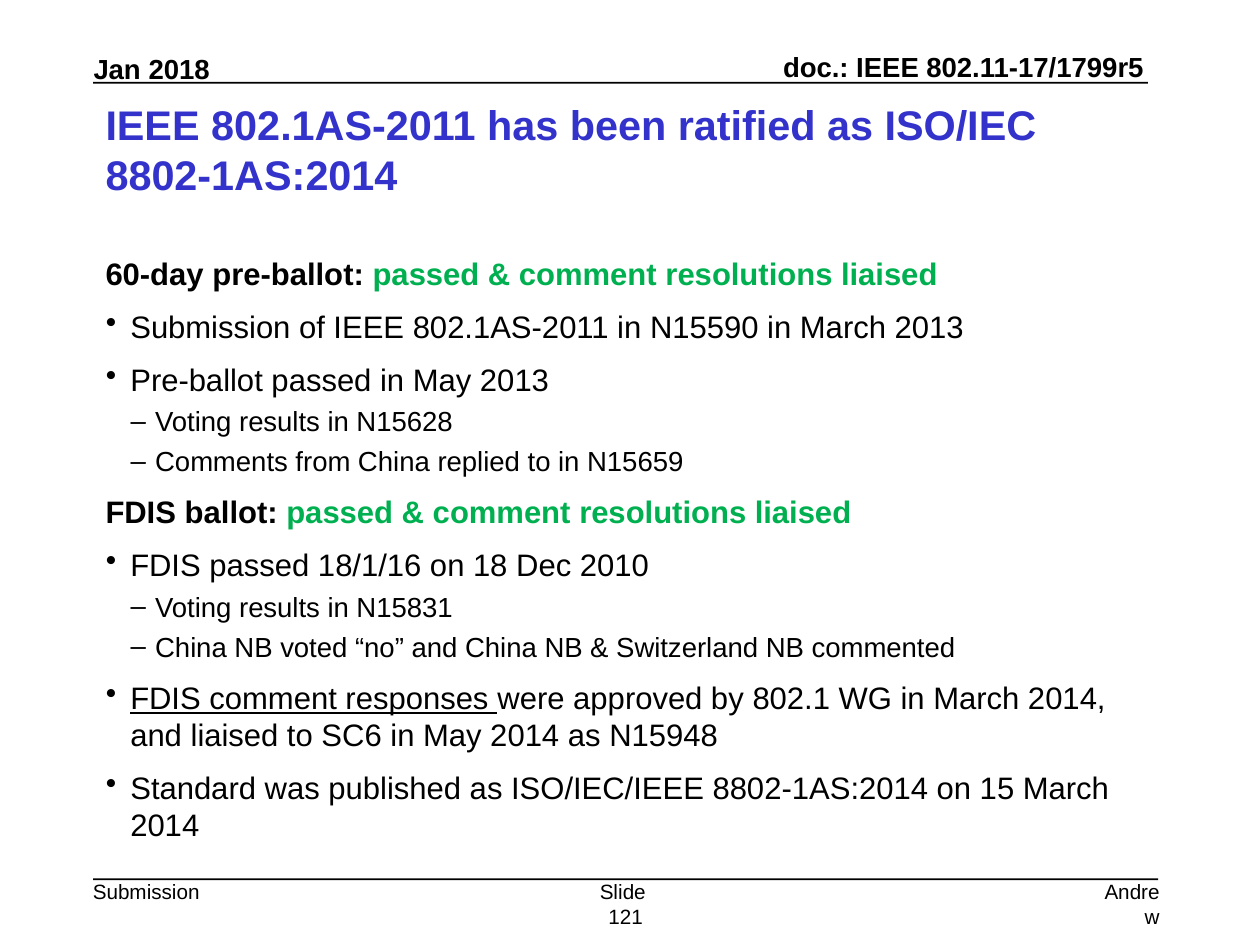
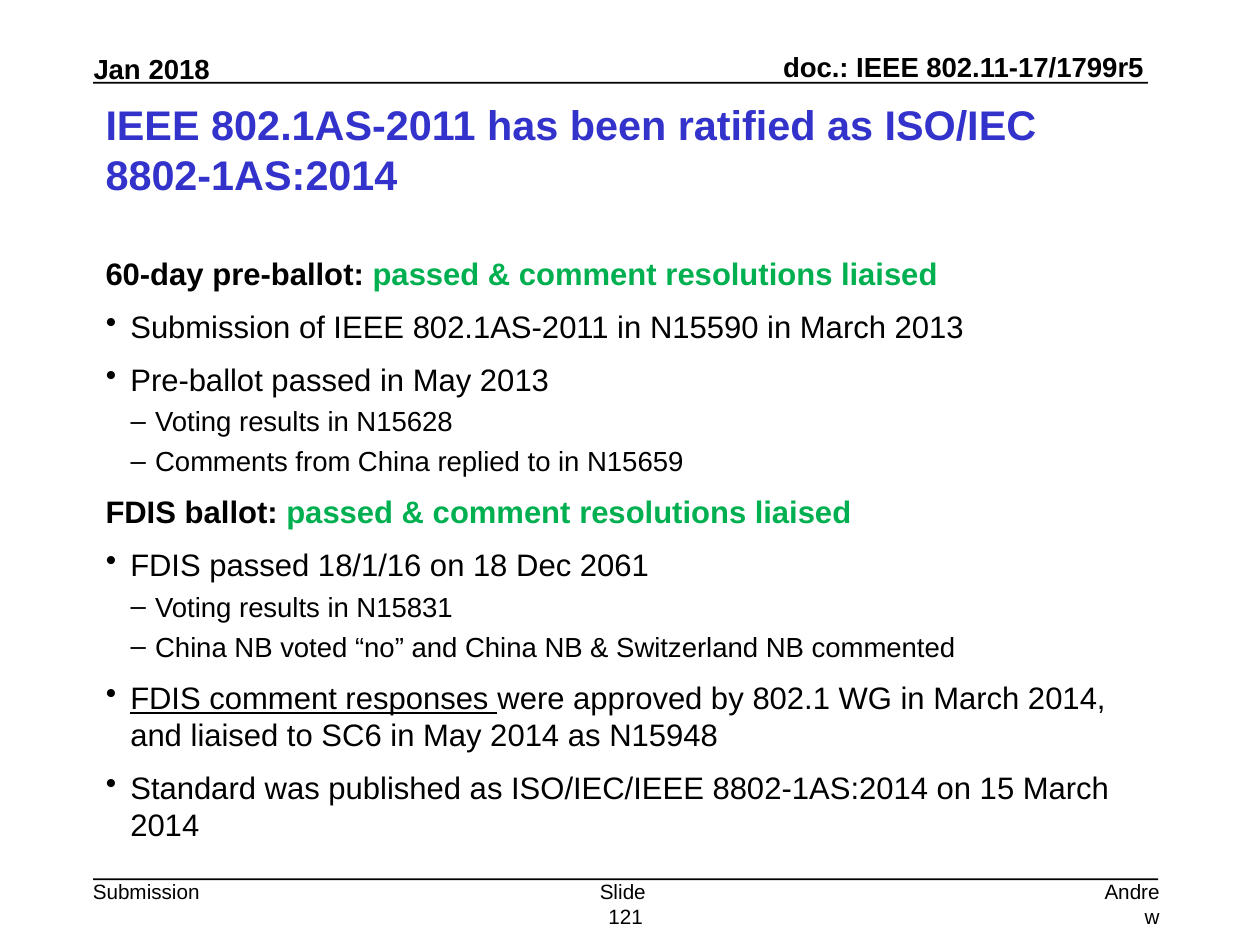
2010: 2010 -> 2061 (614, 566)
